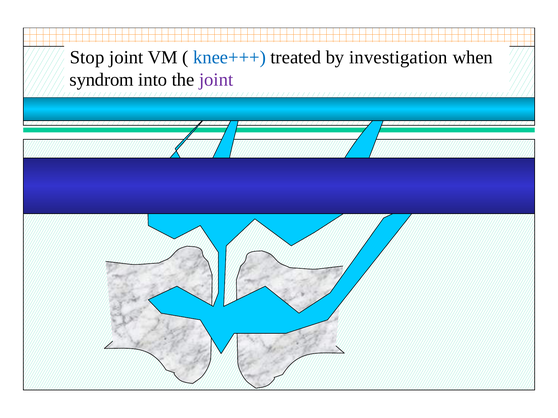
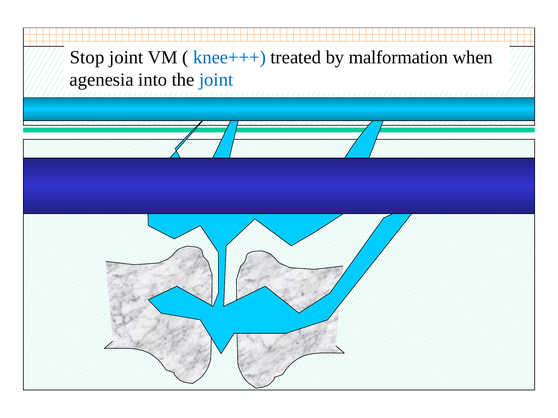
investigation: investigation -> malformation (399, 57)
syndrom: syndrom -> agenesia (102, 80)
joint colour: purple -> blue (216, 80)
